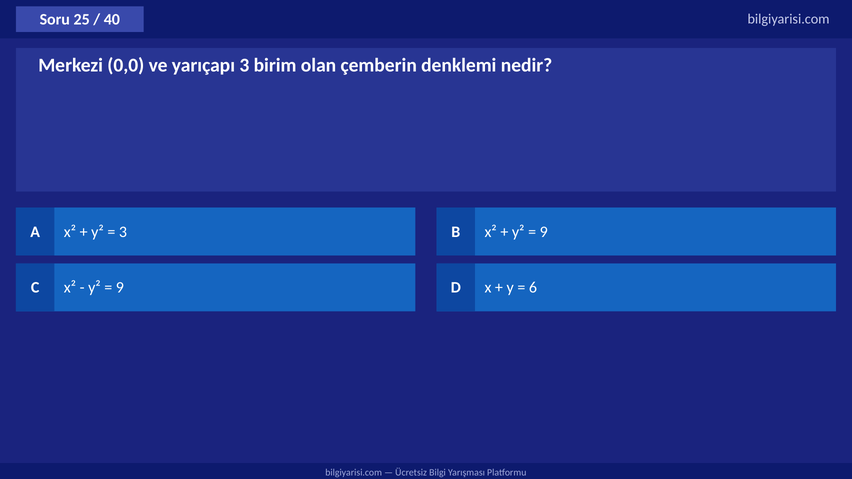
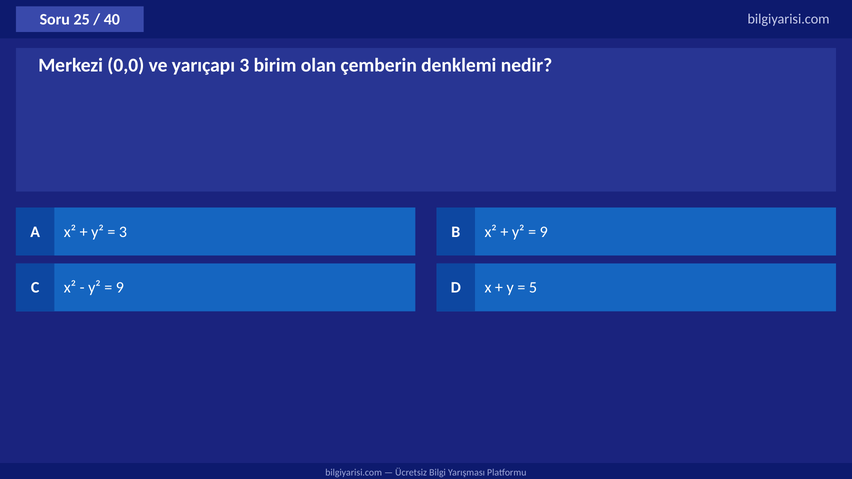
6: 6 -> 5 (533, 288)
